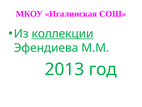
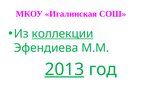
2013 underline: none -> present (64, 69)
